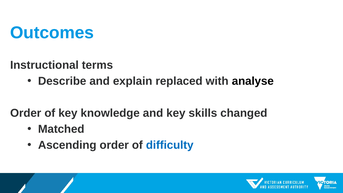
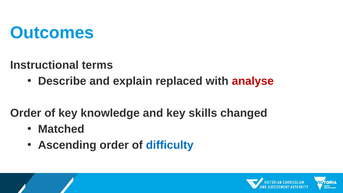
analyse colour: black -> red (253, 81)
